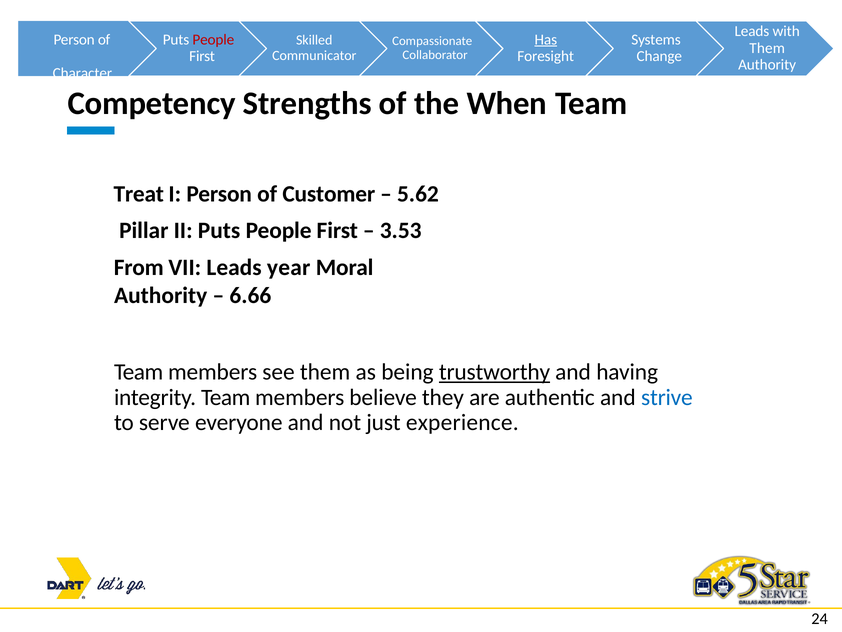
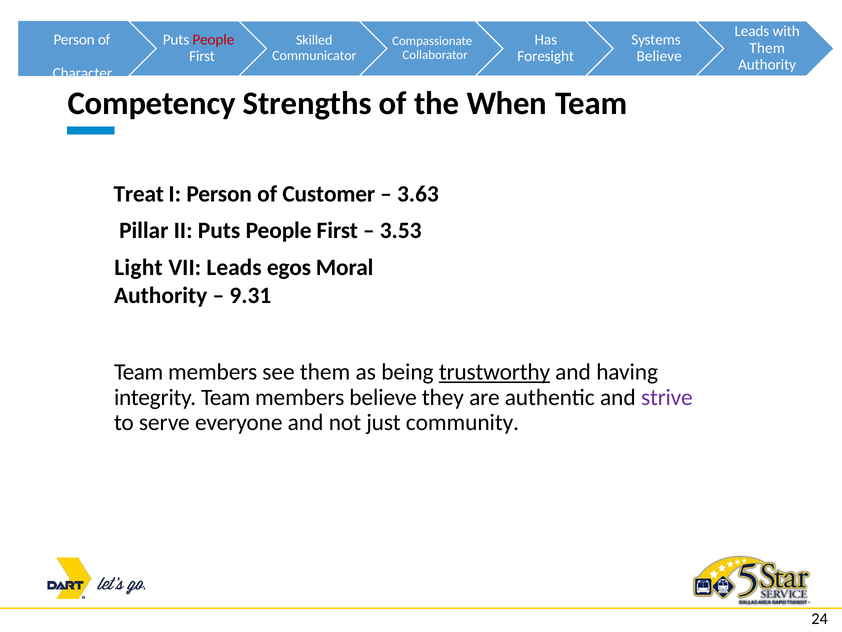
Has underline: present -> none (546, 40)
Change: Change -> Believe (659, 56)
5.62: 5.62 -> 3.63 (418, 194)
From: From -> Light (139, 267)
year: year -> egos (289, 267)
6.66: 6.66 -> 9.31 (250, 295)
strive colour: blue -> purple (667, 397)
experience: experience -> community (462, 422)
